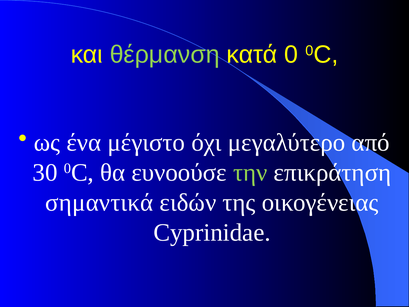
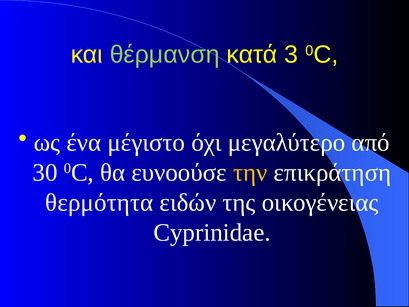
0: 0 -> 3 (291, 55)
την colour: light green -> yellow (250, 172)
σημαντικά: σημαντικά -> θερμότητα (99, 202)
